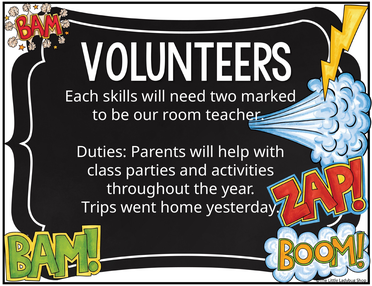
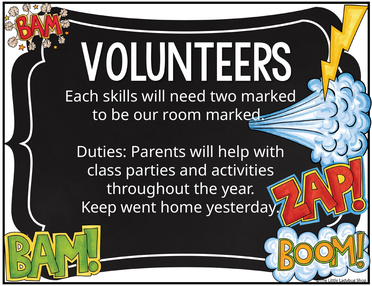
room teacher: teacher -> marked (235, 115)
Trips: Trips -> Keep (99, 207)
